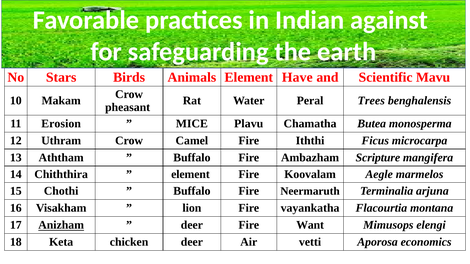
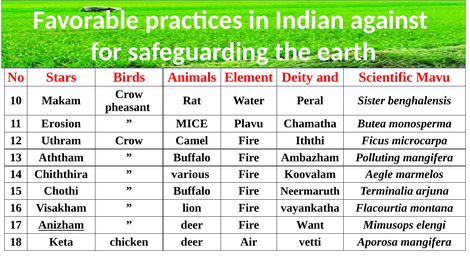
Have: Have -> Deity (297, 77)
Trees: Trees -> Sister (371, 101)
Scripture: Scripture -> Polluting (378, 158)
element: element -> various (190, 175)
Aporosa economics: economics -> mangifera (426, 242)
